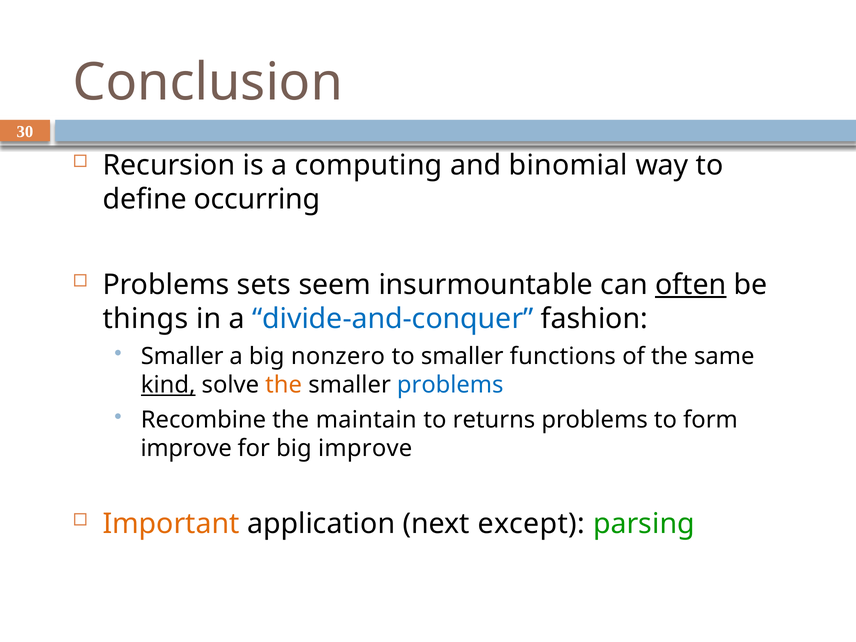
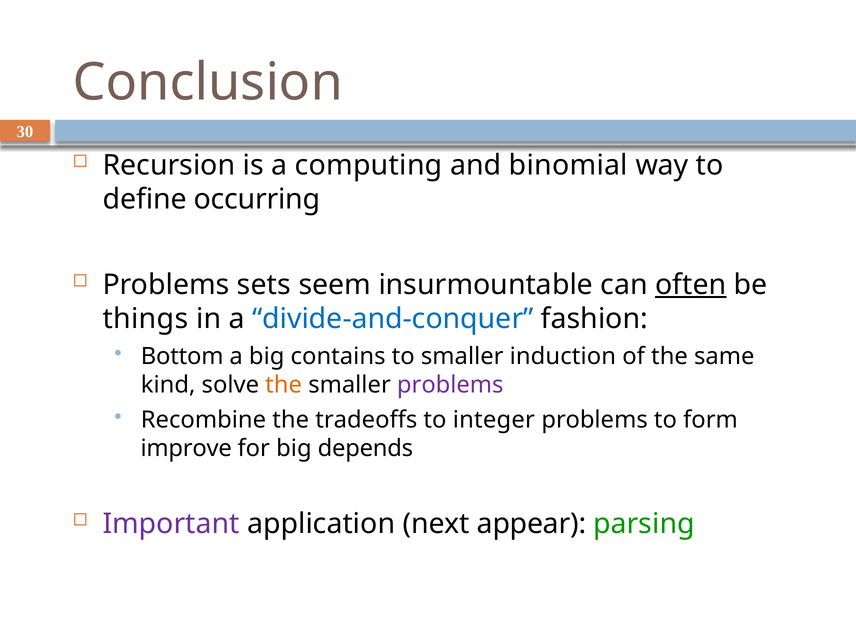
Smaller: Smaller -> Bottom (182, 356)
nonzero: nonzero -> contains (338, 356)
functions: functions -> induction (563, 356)
kind underline: present -> none (168, 385)
problems colour: blue -> purple (450, 385)
maintain: maintain -> tradeoffs (366, 420)
returns: returns -> integer (494, 420)
big improve: improve -> depends (365, 449)
Important colour: orange -> purple (171, 524)
except: except -> appear (532, 524)
